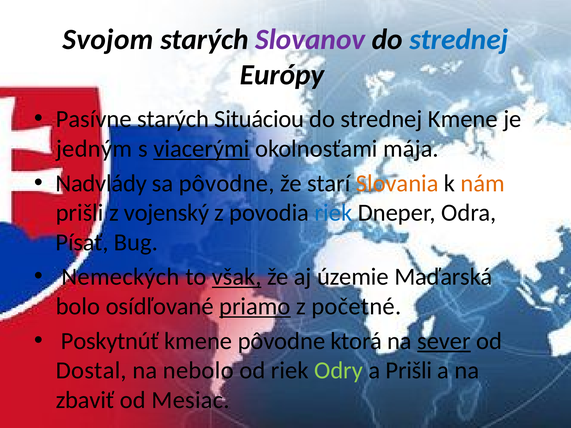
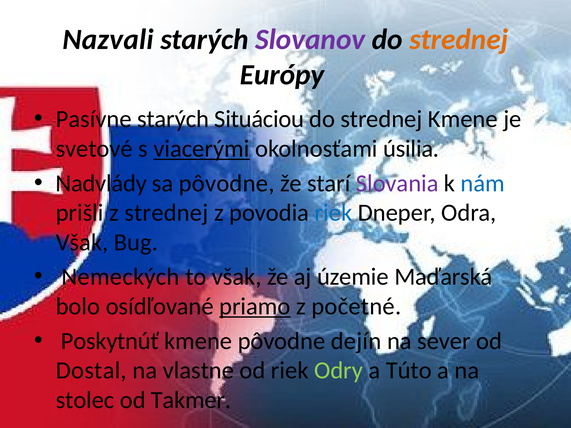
Svojom: Svojom -> Nazvali (108, 40)
strednej colour: blue -> orange (459, 40)
jedným: jedným -> svetové (94, 149)
mája: mája -> úsilia (411, 149)
Slovania colour: orange -> purple (397, 183)
nám colour: orange -> blue (483, 183)
z vojenský: vojenský -> strednej (166, 213)
Písať: Písať -> Však (82, 242)
však underline: present -> none (237, 277)
ktorá: ktorá -> dejín (356, 341)
sever underline: present -> none (444, 341)
nebolo: nebolo -> vlastne (198, 371)
a Prišli: Prišli -> Túto (409, 371)
zbaviť: zbaviť -> stolec (85, 400)
Mesiac: Mesiac -> Takmer (191, 400)
